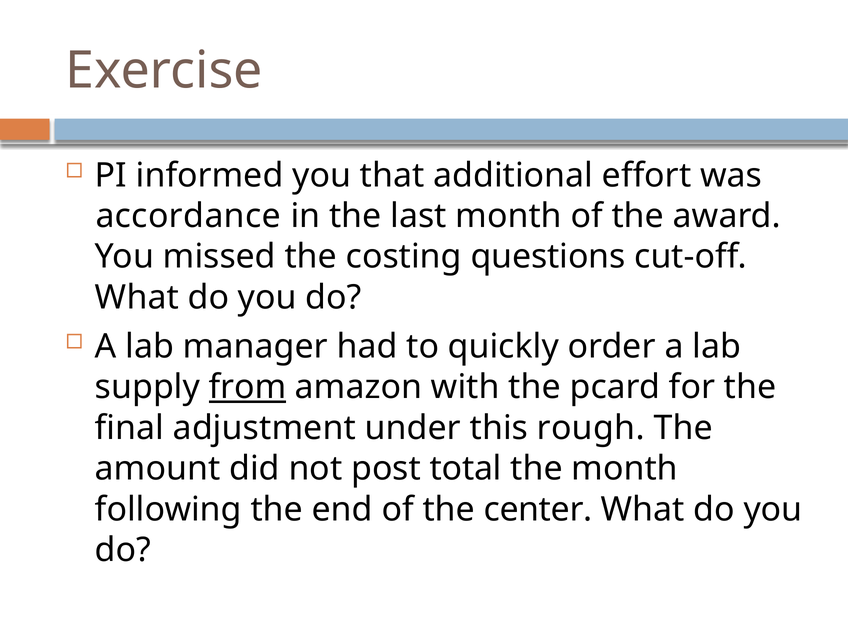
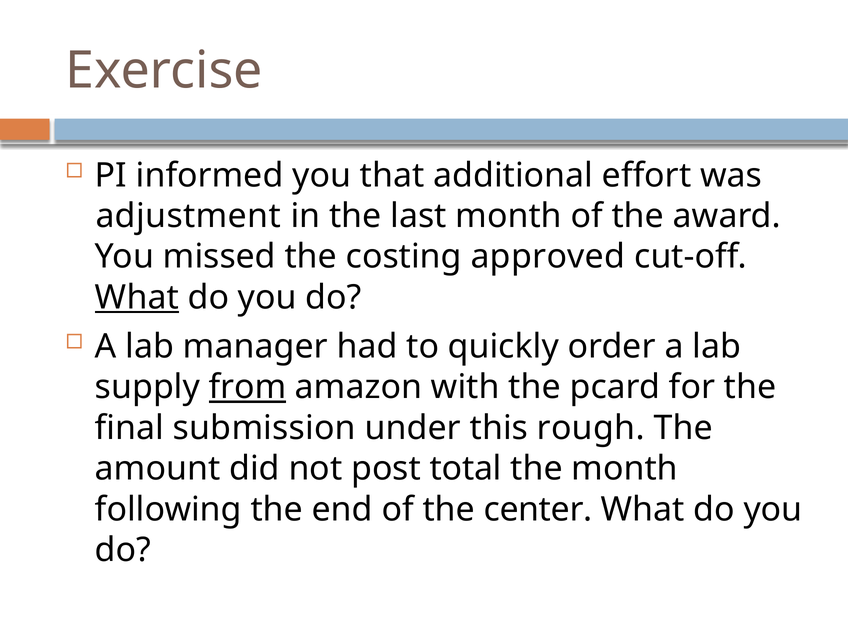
accordance: accordance -> adjustment (188, 216)
questions: questions -> approved (548, 257)
What underline: none -> present (137, 298)
adjustment: adjustment -> submission (264, 428)
